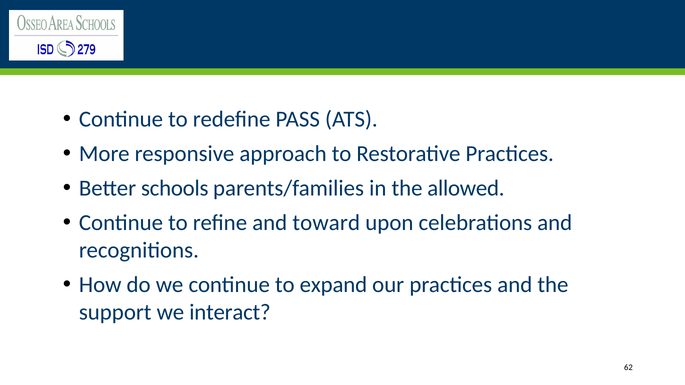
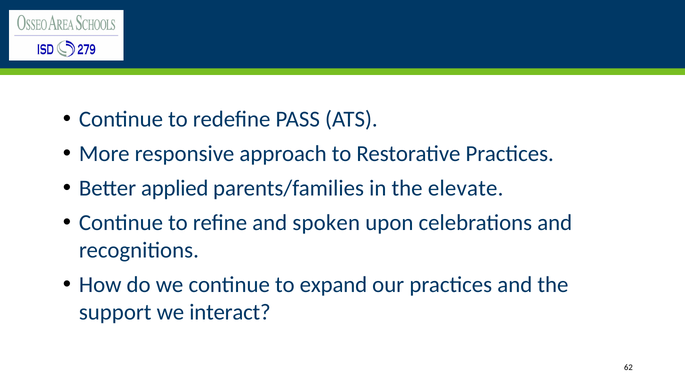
schools: schools -> applied (175, 189)
allowed: allowed -> elevate (466, 189)
toward: toward -> spoken (326, 223)
